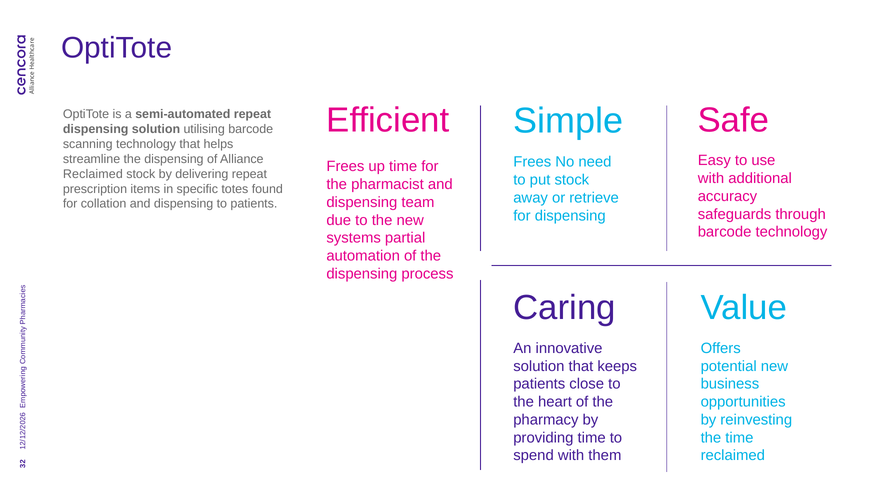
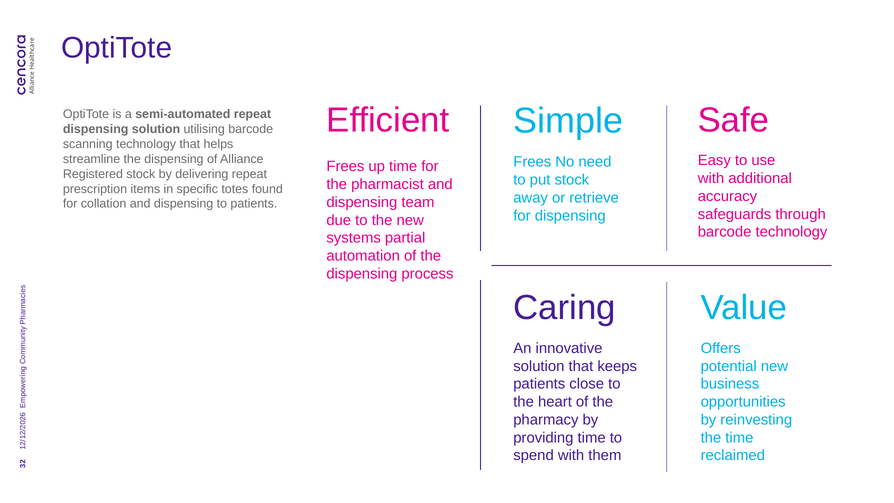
Reclaimed: Reclaimed -> Registered (93, 174)
